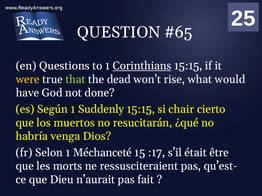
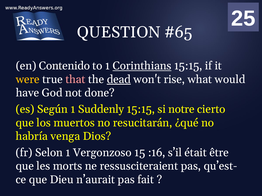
Questions: Questions -> Contenido (64, 66)
that colour: light green -> pink (75, 80)
dead underline: none -> present (119, 80)
chair: chair -> notre (181, 109)
Méchanceté: Méchanceté -> Vergonzoso (102, 153)
:17: :17 -> :16 (157, 153)
